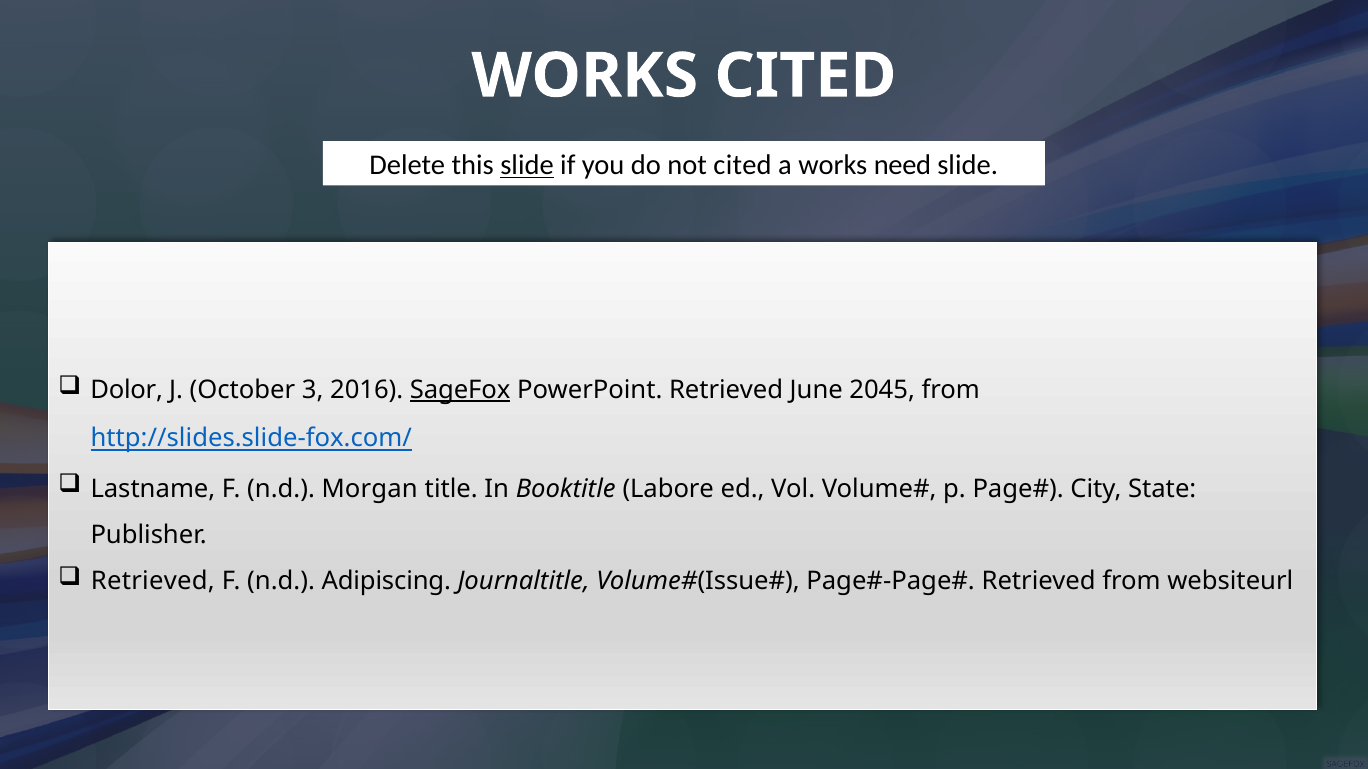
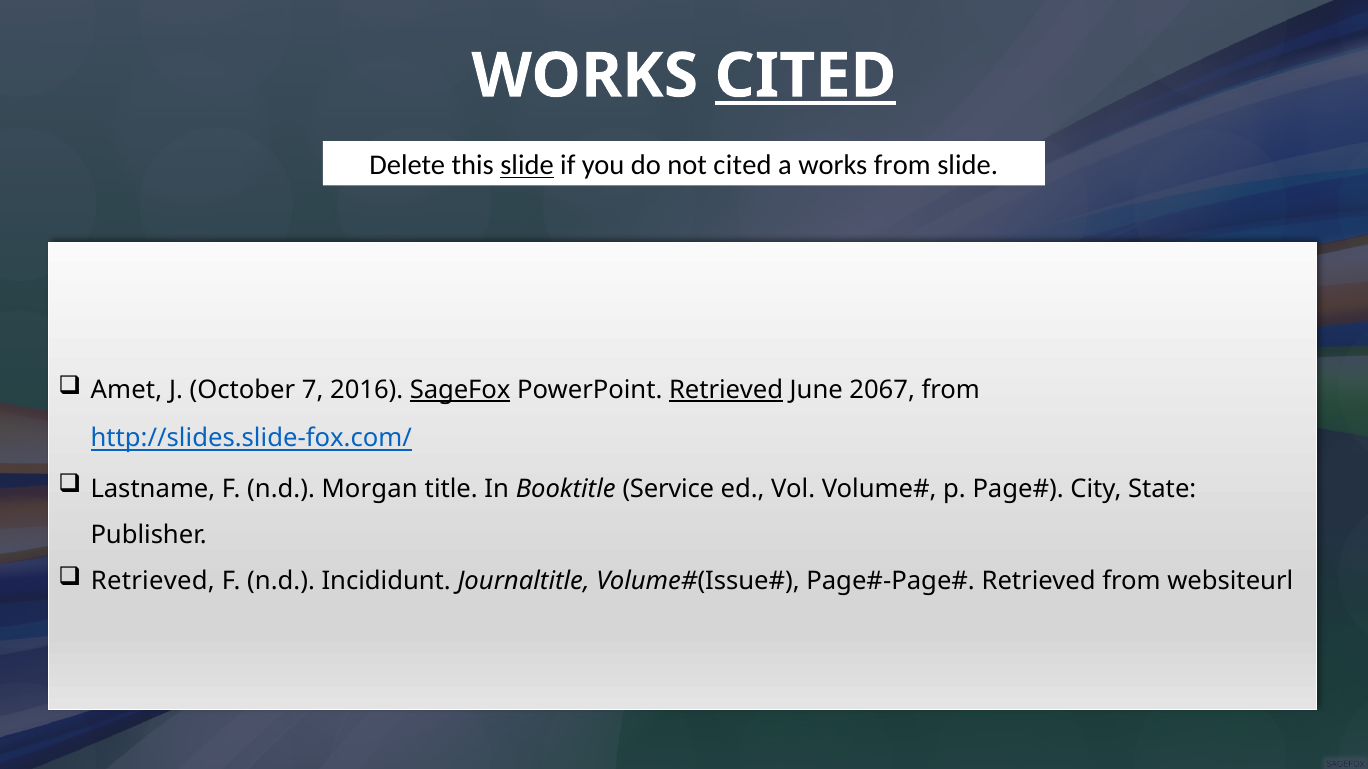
CITED underline: none -> present (805, 76)
works need: need -> from (902, 165)
Dolor: Dolor -> Amet (126, 390)
3: 3 -> 7 (313, 390)
Retrieved underline: none -> present (726, 390)
2045: 2045 -> 2067 (882, 390)
Labore: Labore -> Service (668, 489)
Adipiscing: Adipiscing -> Incididunt (386, 581)
